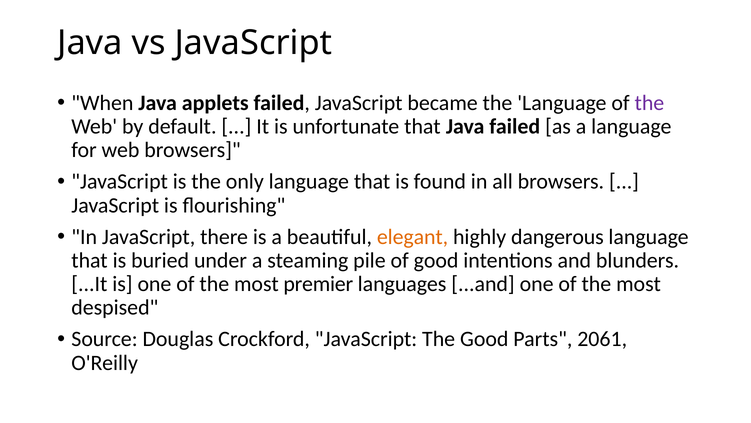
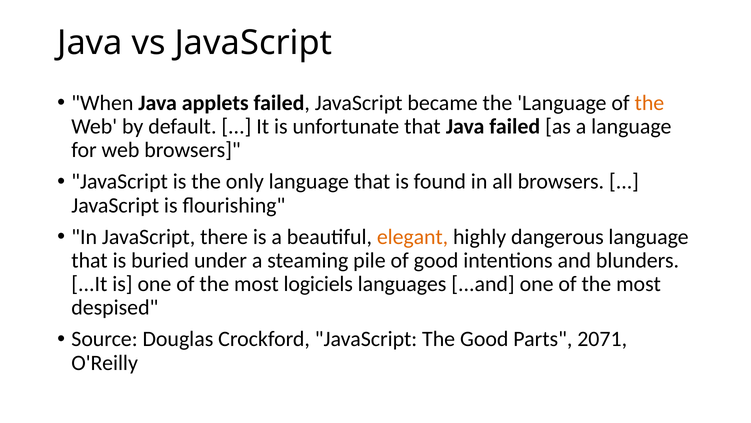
the colour: purple -> orange (649, 103)
premier: premier -> logiciels (318, 284)
2061: 2061 -> 2071 (602, 339)
